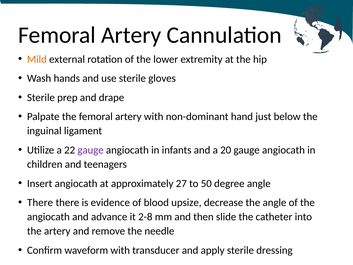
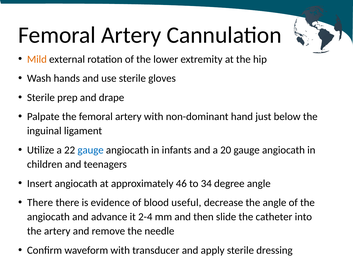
gauge colour: purple -> blue (91, 150)
27: 27 -> 46 (181, 183)
50: 50 -> 34 (206, 183)
upsize: upsize -> useful (186, 202)
2-8: 2-8 -> 2-4 (145, 217)
